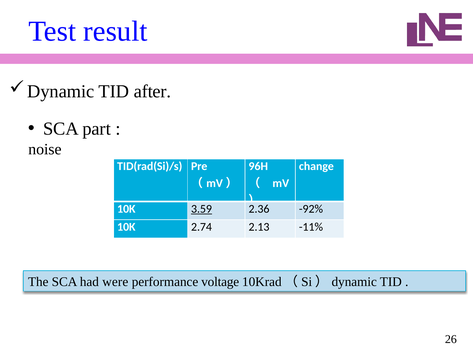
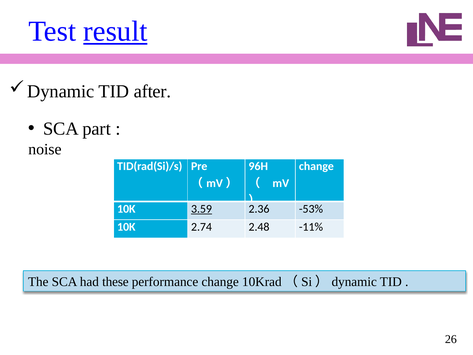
result underline: none -> present (115, 31)
-92%: -92% -> -53% (311, 209)
2.13: 2.13 -> 2.48 (259, 227)
were: were -> these (115, 282)
performance voltage: voltage -> change (220, 282)
